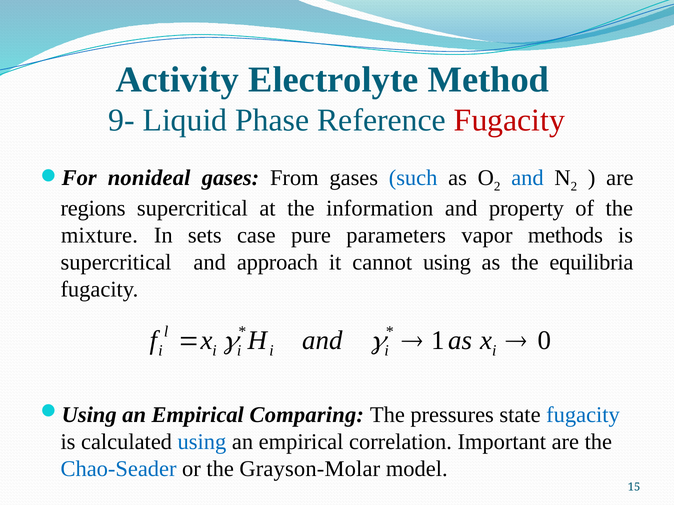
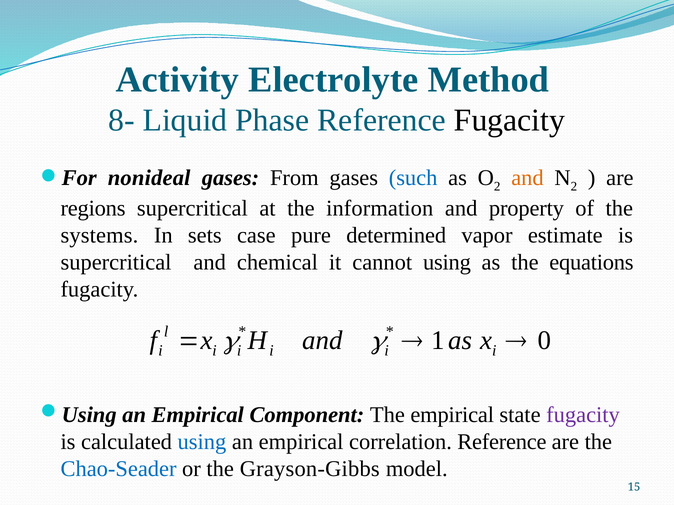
9-: 9- -> 8- (122, 120)
Fugacity colour: red -> black (509, 120)
and colour: blue -> orange (527, 178)
mixture: mixture -> systems (99, 236)
parameters: parameters -> determined (396, 236)
methods: methods -> estimate (565, 236)
approach: approach -> chemical (277, 263)
equilibria: equilibria -> equations (591, 263)
Comparing: Comparing -> Component (307, 415)
The pressures: pressures -> empirical (452, 415)
fugacity colour: blue -> purple (583, 415)
correlation Important: Important -> Reference (502, 442)
Grayson-Molar: Grayson-Molar -> Grayson-Gibbs (310, 469)
